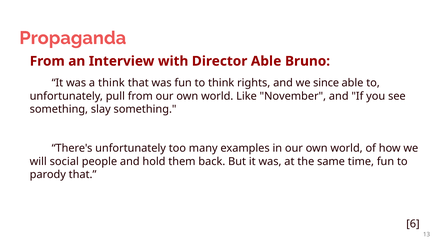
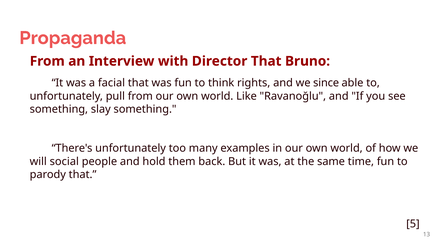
Director Able: Able -> That (266, 61)
a think: think -> facial (111, 83)
November: November -> Ravanoğlu (293, 96)
6: 6 -> 5 (413, 224)
